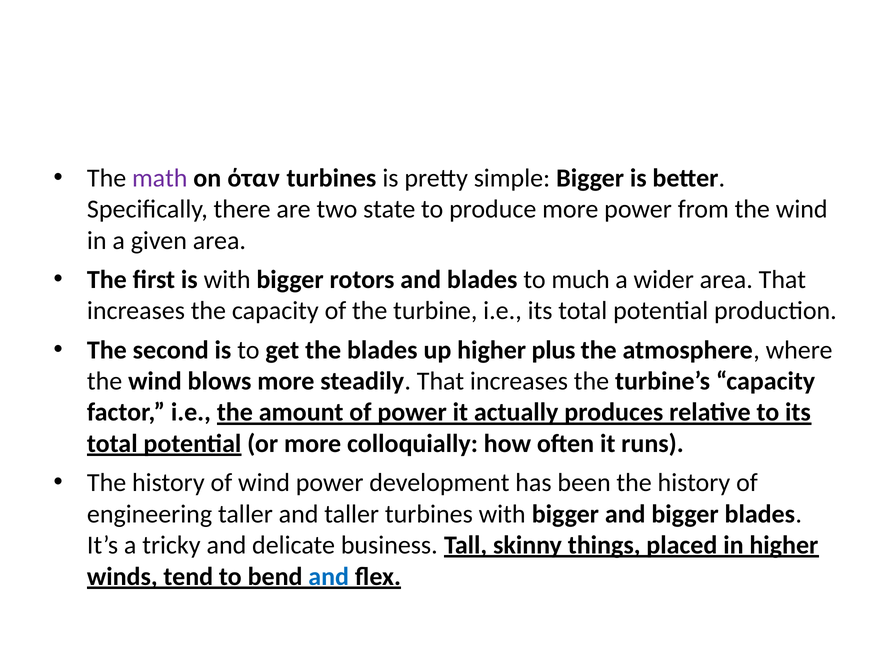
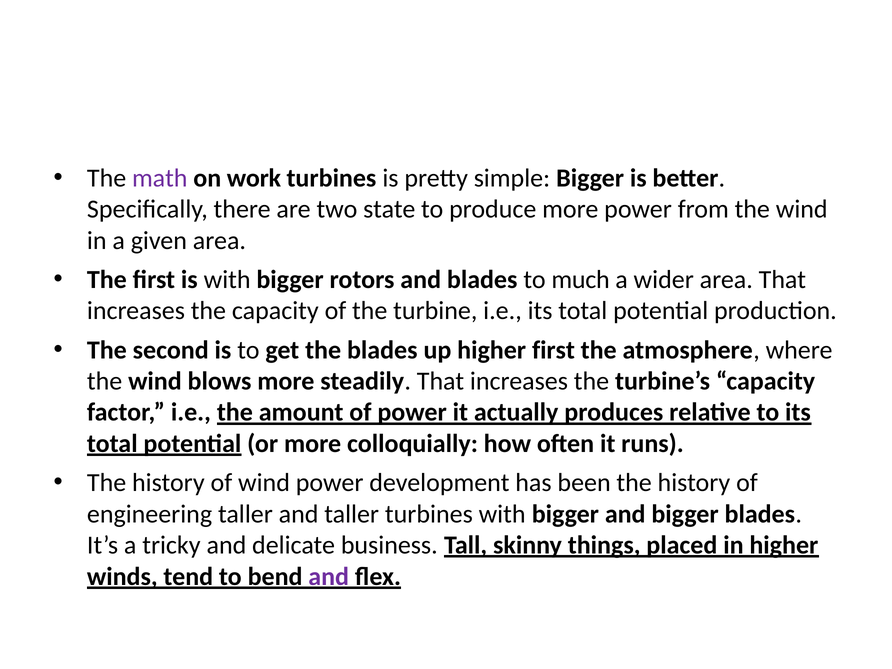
όταν: όταν -> work (254, 178)
higher plus: plus -> first (553, 350)
and colour: blue -> purple (329, 576)
